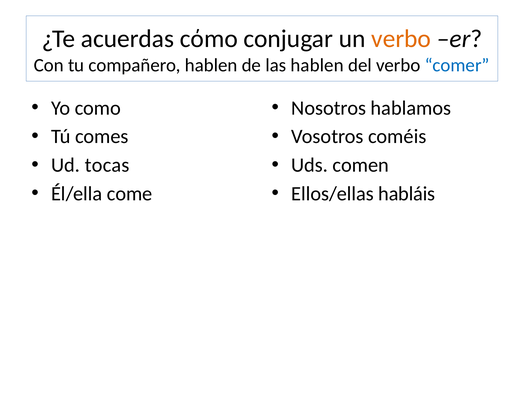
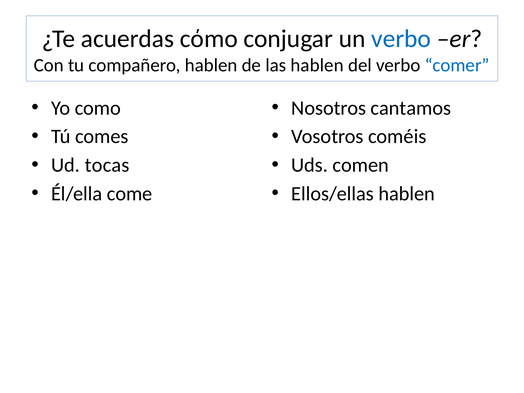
verbo colour: orange -> blue (401, 39)
hablamos: hablamos -> cantamos (411, 108)
Ellos/ellas habláis: habláis -> hablen (407, 194)
